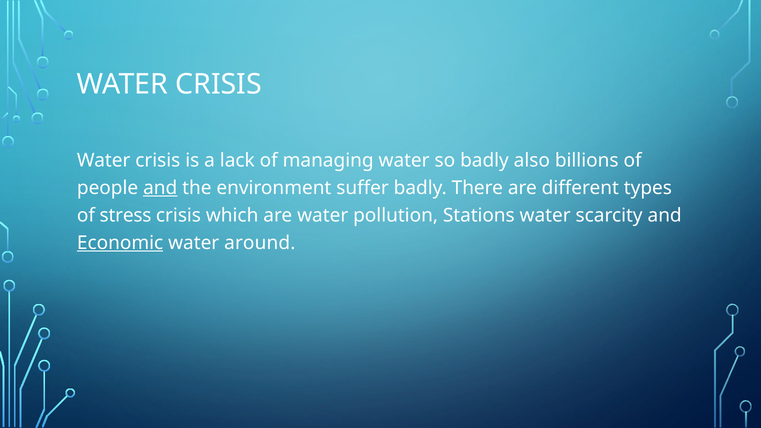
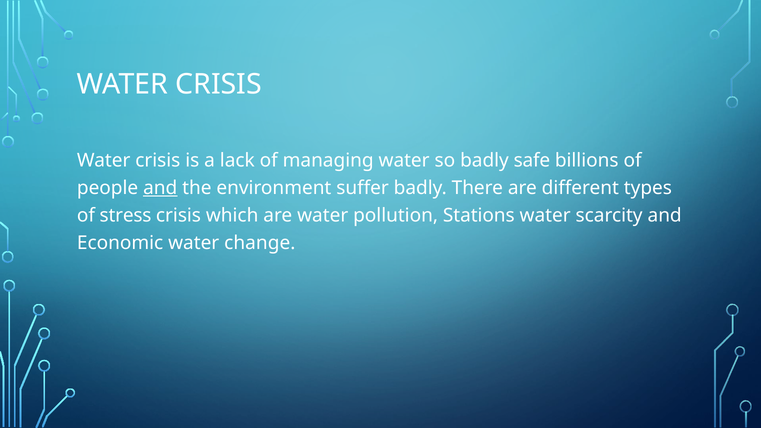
also: also -> safe (532, 161)
Economic underline: present -> none (120, 243)
around: around -> change (260, 243)
